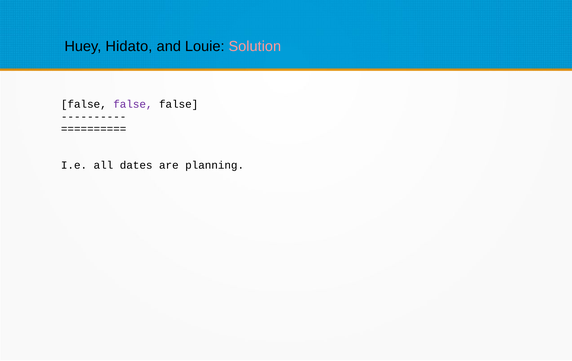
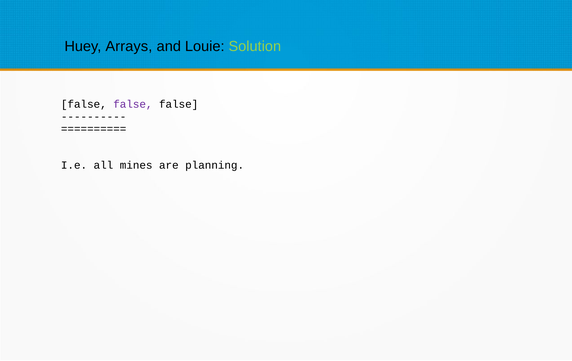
Hidato: Hidato -> Arrays (129, 46)
Solution colour: pink -> light green (255, 46)
dates: dates -> mines (136, 165)
